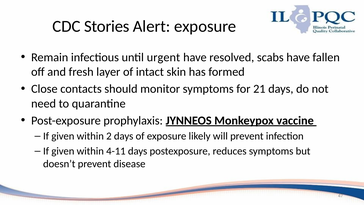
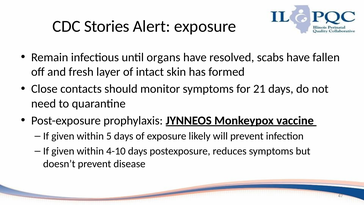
urgent: urgent -> organs (163, 57)
2: 2 -> 5 (109, 136)
4-11: 4-11 -> 4-10 (116, 151)
